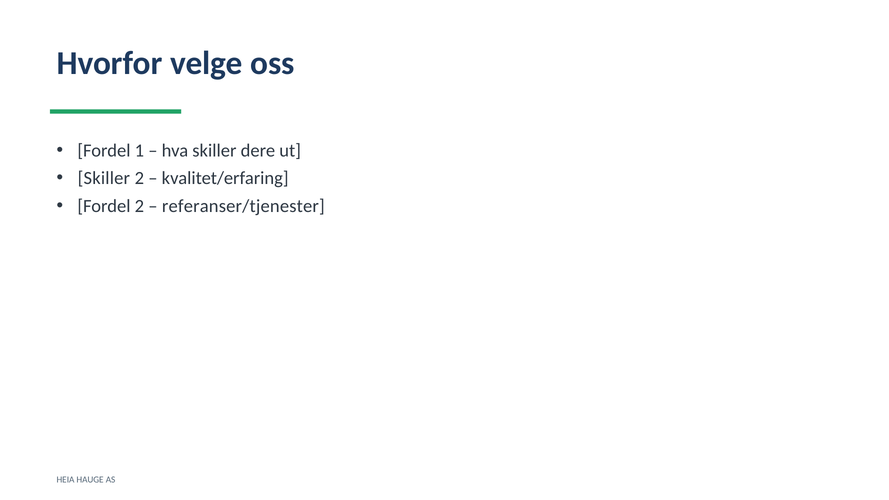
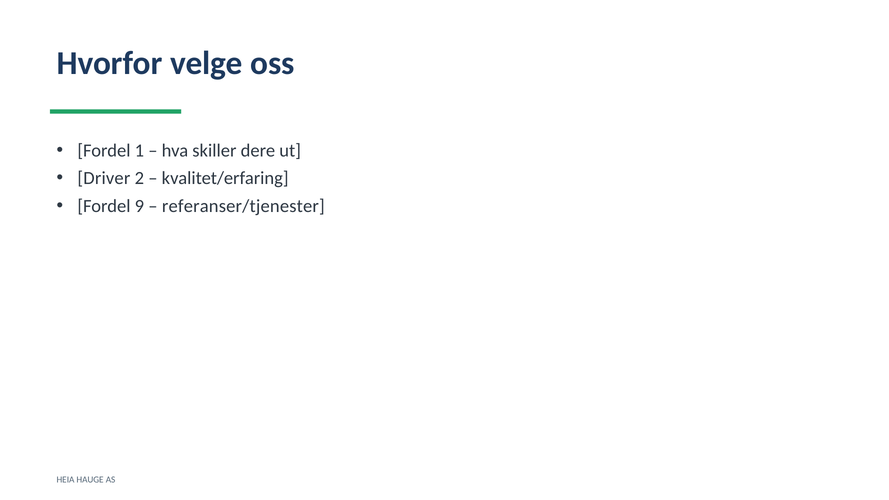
Skiller: Skiller -> Driver (104, 178)
Fordel 2: 2 -> 9 (139, 206)
